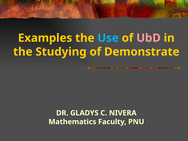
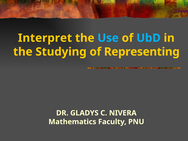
Examples: Examples -> Interpret (45, 38)
UbD colour: pink -> light blue (149, 38)
Demonstrate: Demonstrate -> Representing (142, 52)
